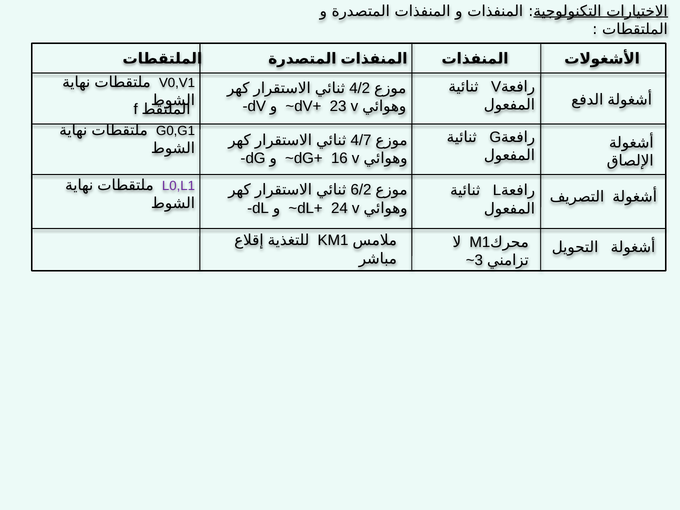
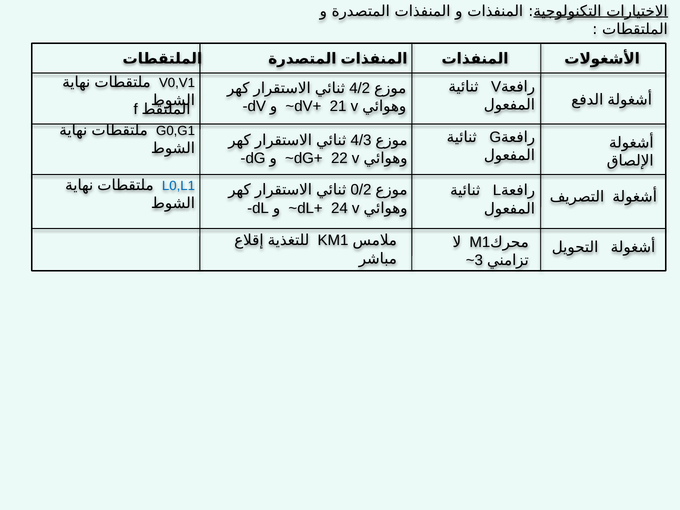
23: 23 -> 21 (338, 106)
4/7: 4/7 -> 4/3 (361, 140)
16: 16 -> 22 (339, 159)
L0,L1 colour: purple -> blue (178, 186)
6/2: 6/2 -> 0/2 (361, 190)
